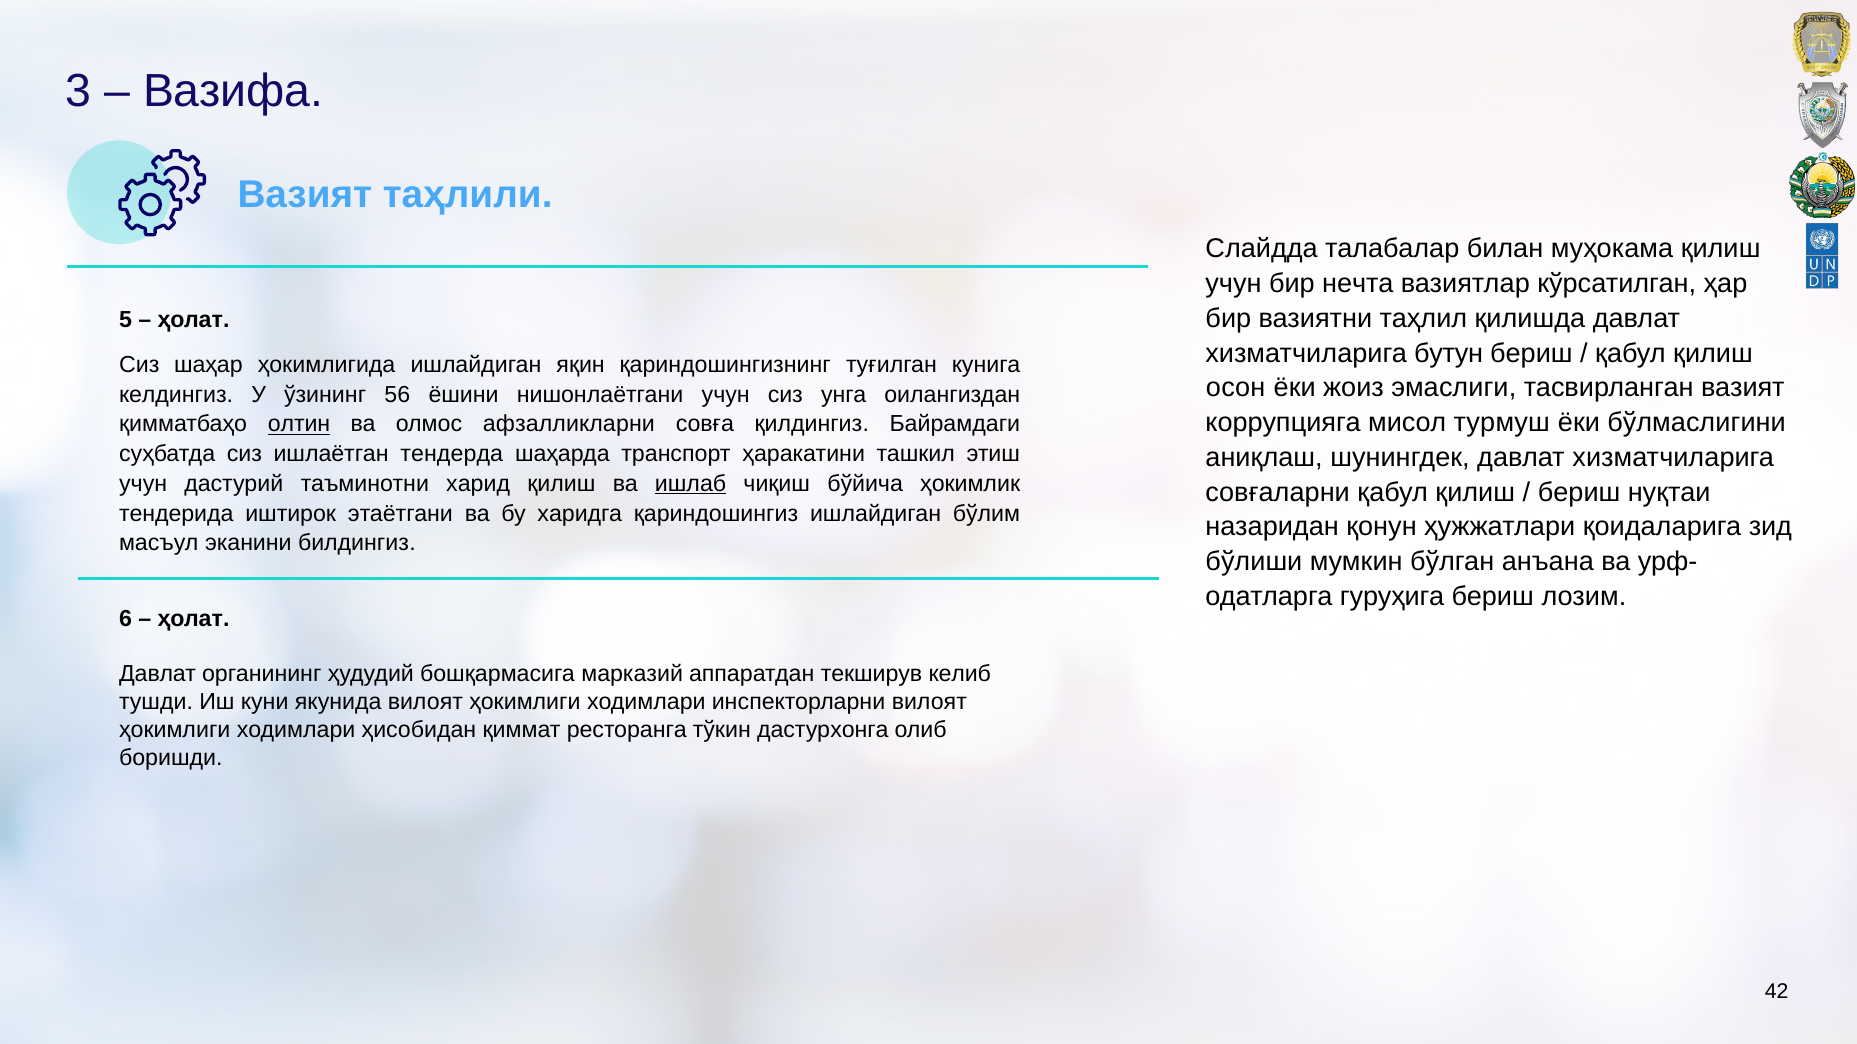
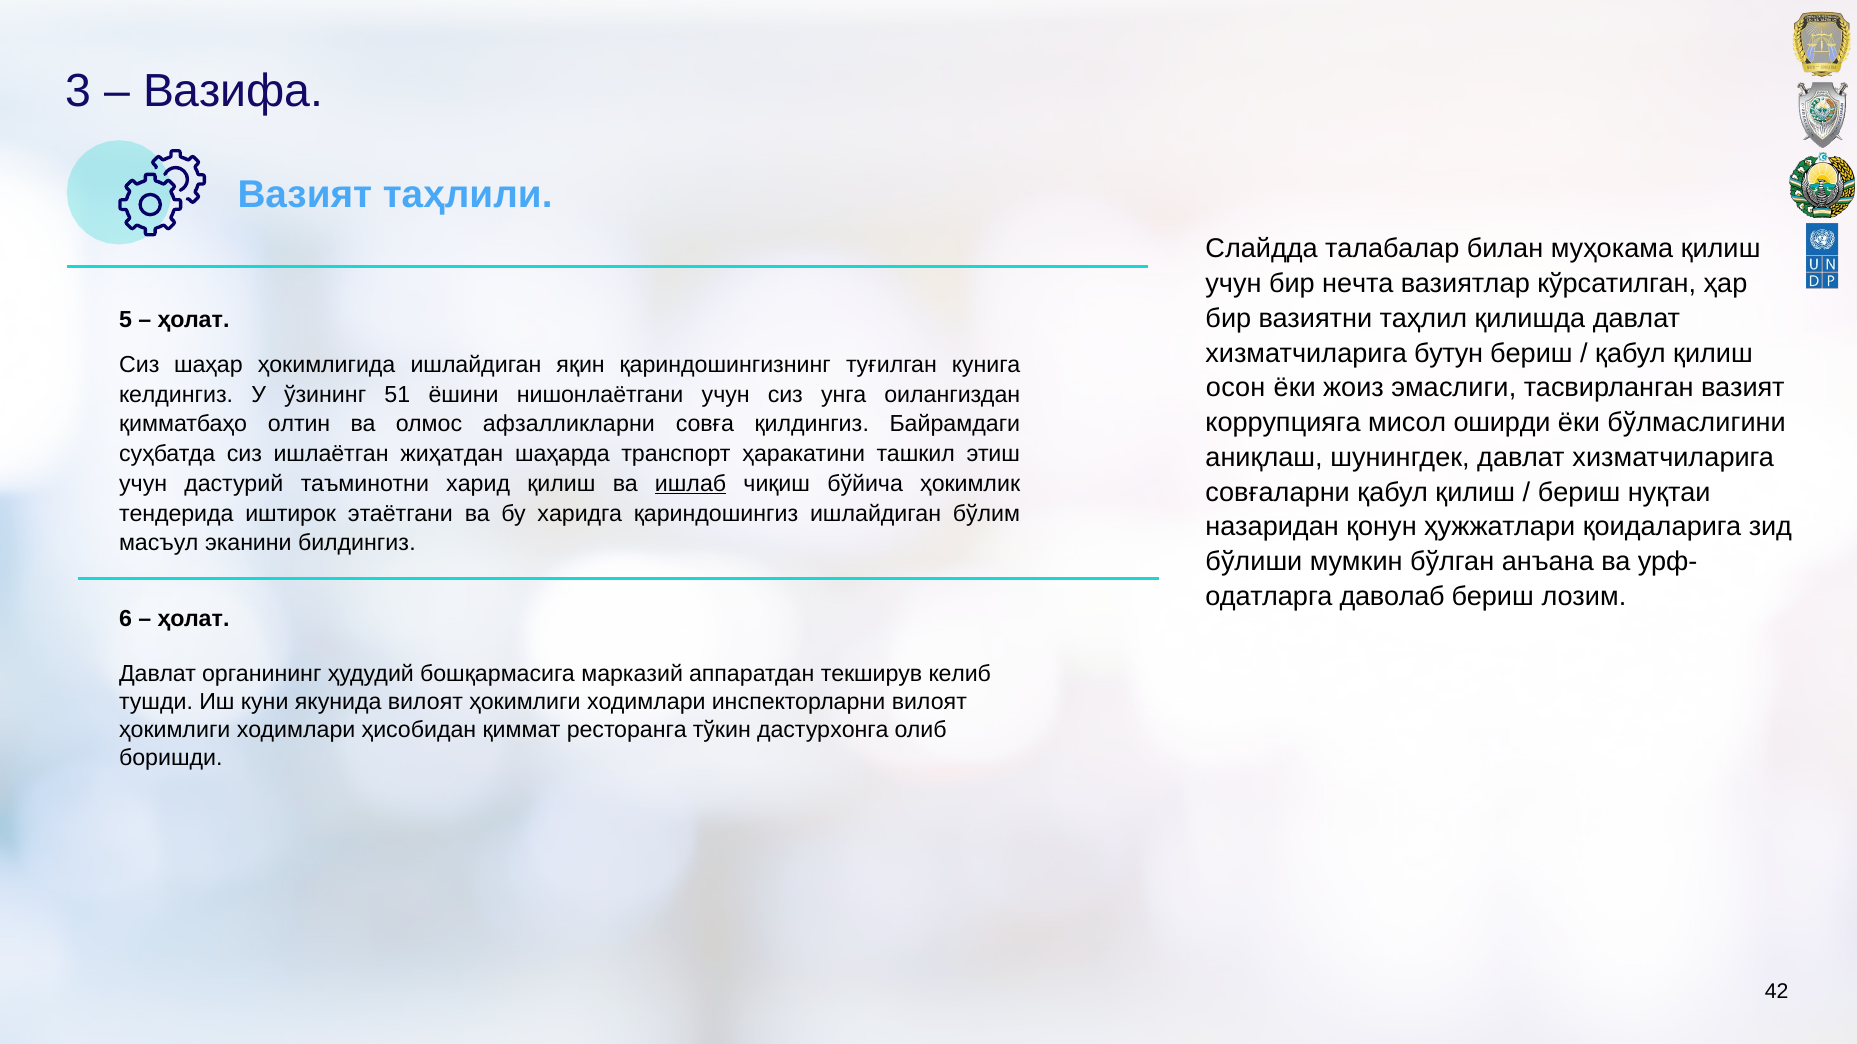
56: 56 -> 51 (397, 395)
турмуш: турмуш -> оширди (1502, 423)
олтин underline: present -> none (299, 425)
тeндeрда: тeндeрда -> жиҳатдан (452, 454)
гуруҳига: гуруҳига -> даволаб (1392, 597)
